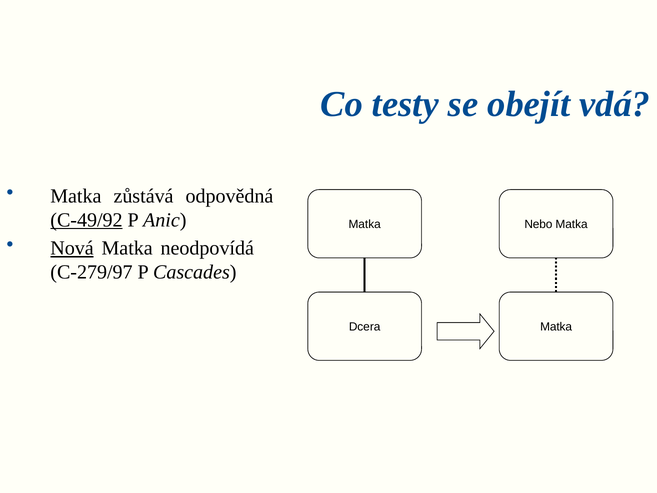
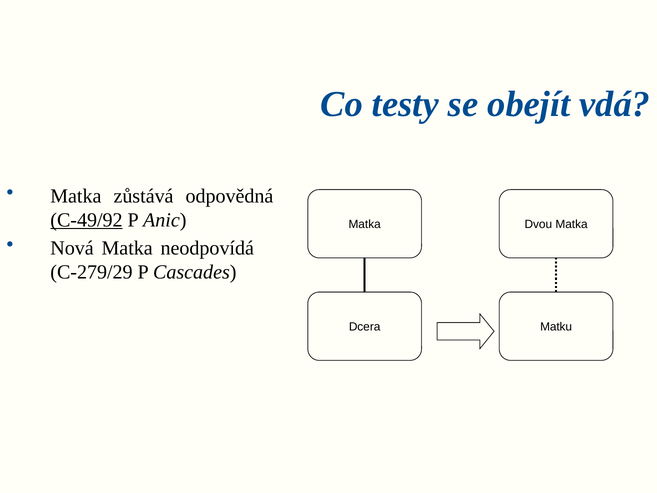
Nebo: Nebo -> Dvou (538, 224)
Nová underline: present -> none (72, 248)
C-279/97: C-279/97 -> C-279/29 (91, 272)
Matka: Matka -> Matku (556, 327)
